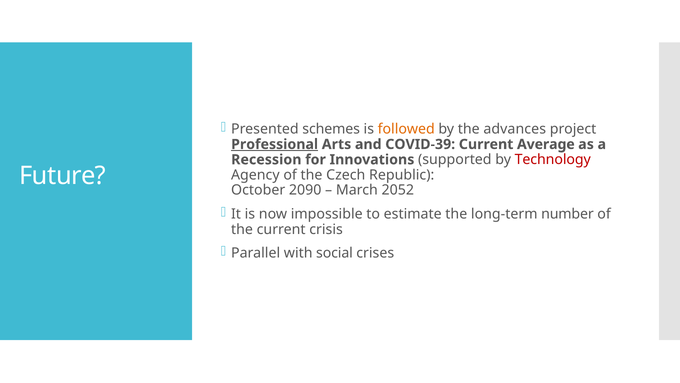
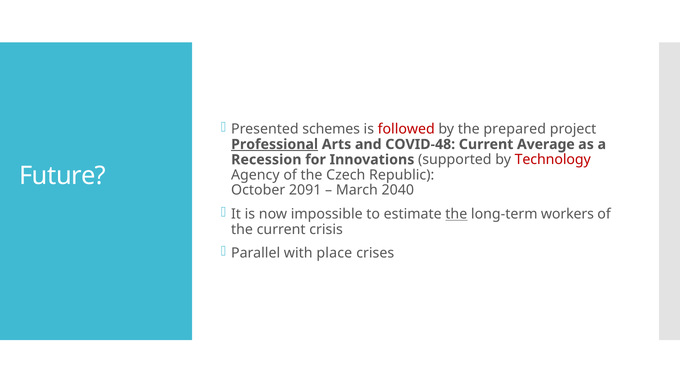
followed colour: orange -> red (406, 129)
advances: advances -> prepared (515, 129)
COVID-39: COVID-39 -> COVID-48 (420, 144)
2090: 2090 -> 2091 (305, 190)
2052: 2052 -> 2040 (398, 190)
the underline: none -> present (456, 214)
number: number -> workers (567, 214)
social: social -> place (334, 253)
